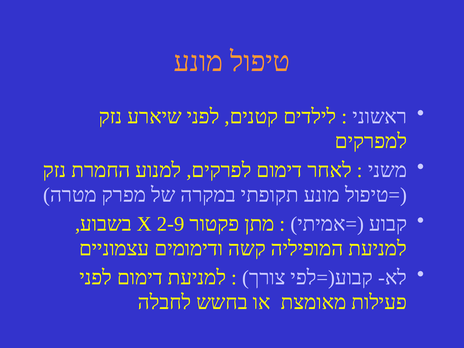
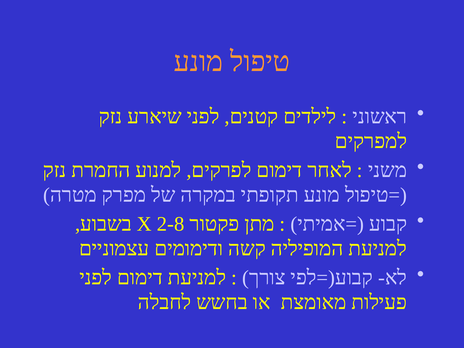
2-9: 2-9 -> 2-8 (171, 224)
